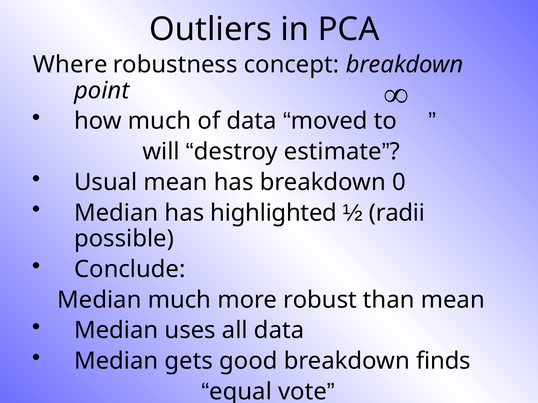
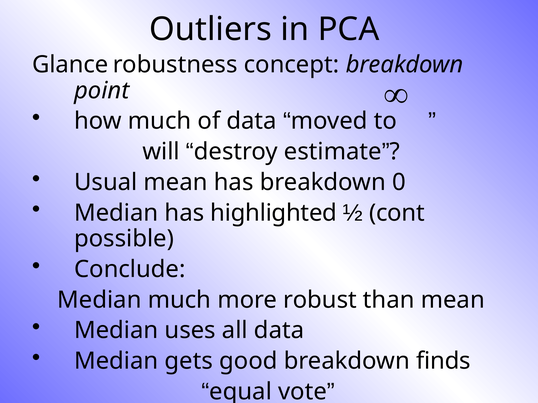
Where: Where -> Glance (70, 65)
radii: radii -> cont (397, 213)
